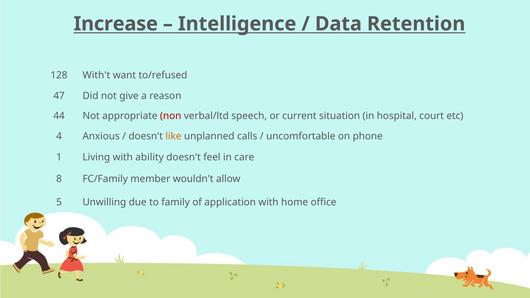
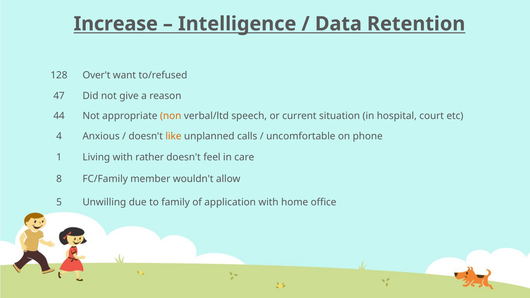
With't: With't -> Over't (96, 75)
non colour: red -> orange (171, 116)
ability: ability -> rather (150, 157)
